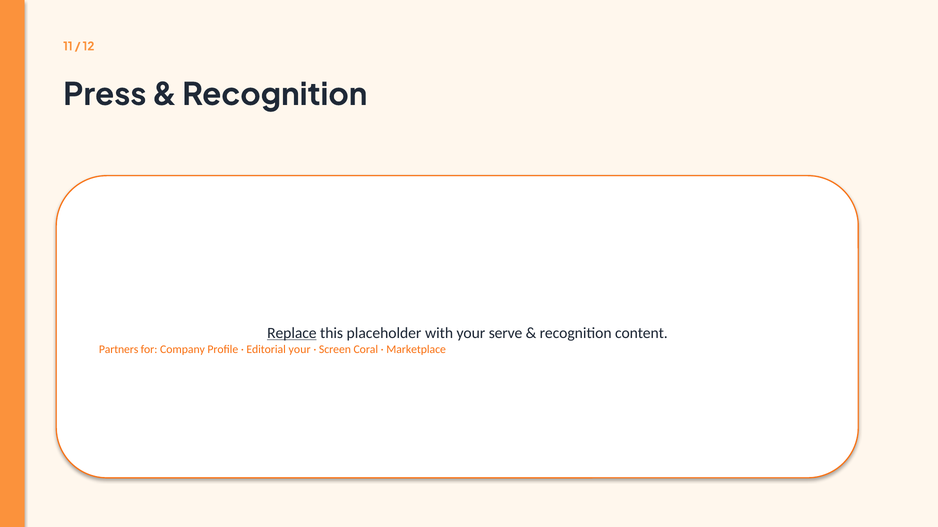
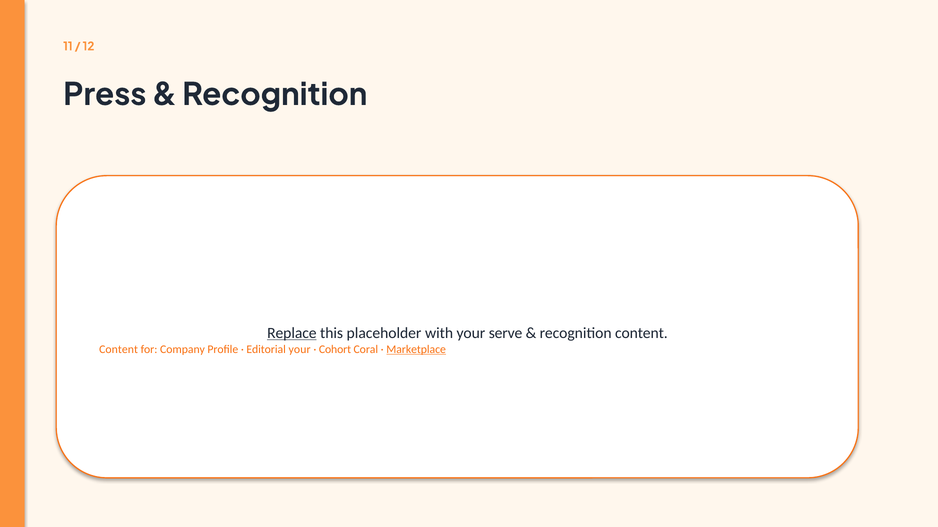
Partners: Partners -> Content (119, 350)
Screen: Screen -> Cohort (335, 350)
Marketplace underline: none -> present (416, 350)
